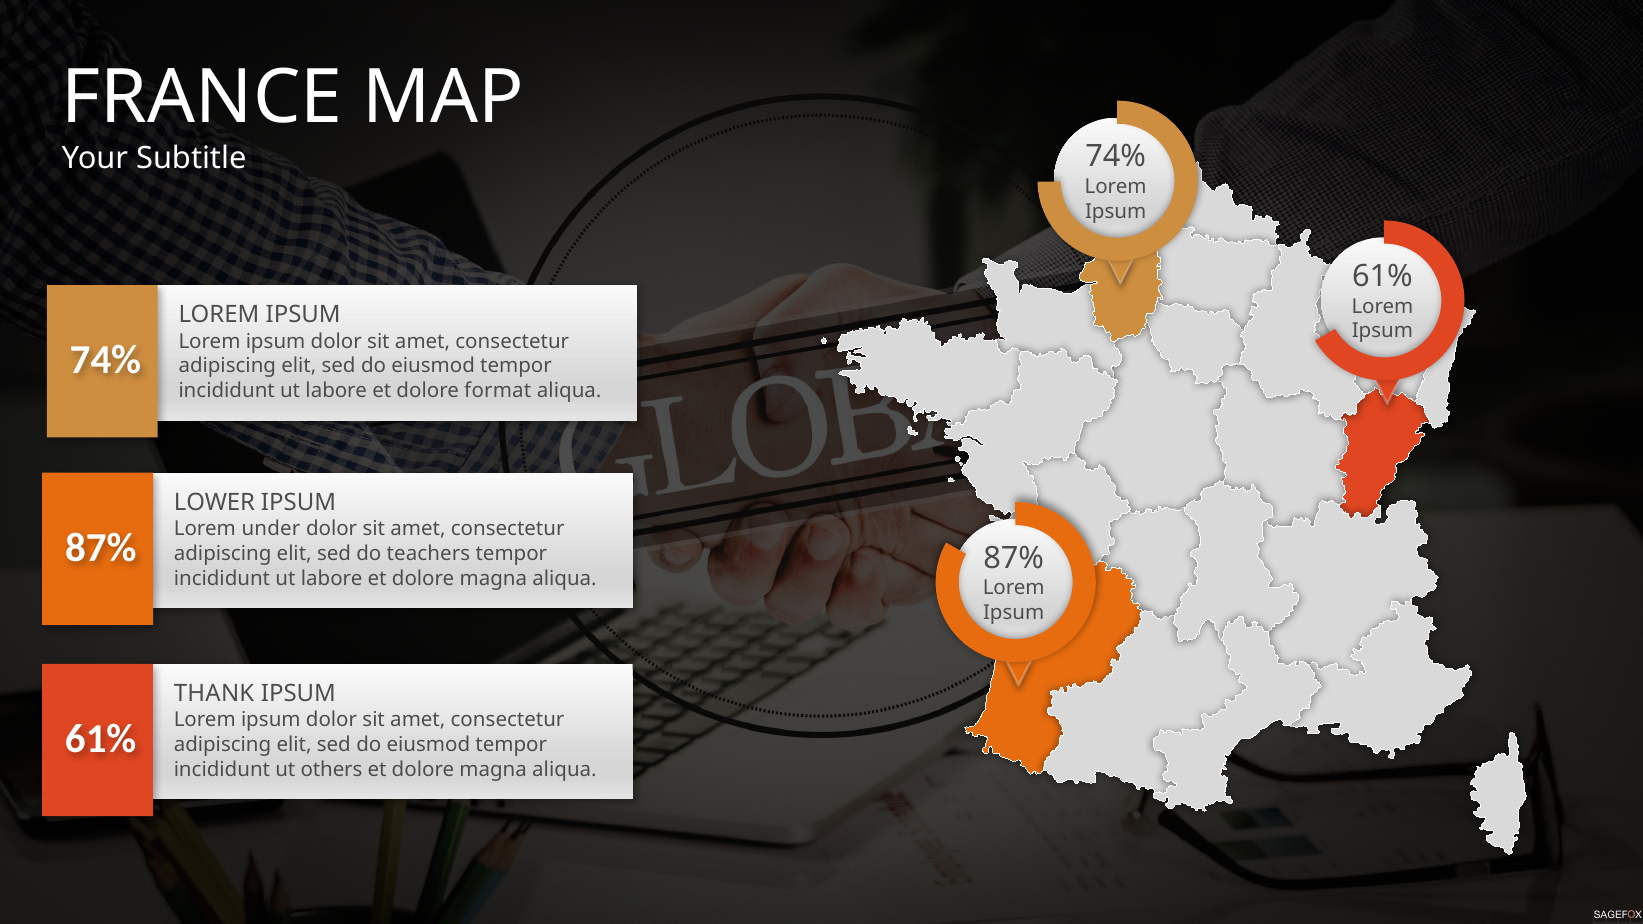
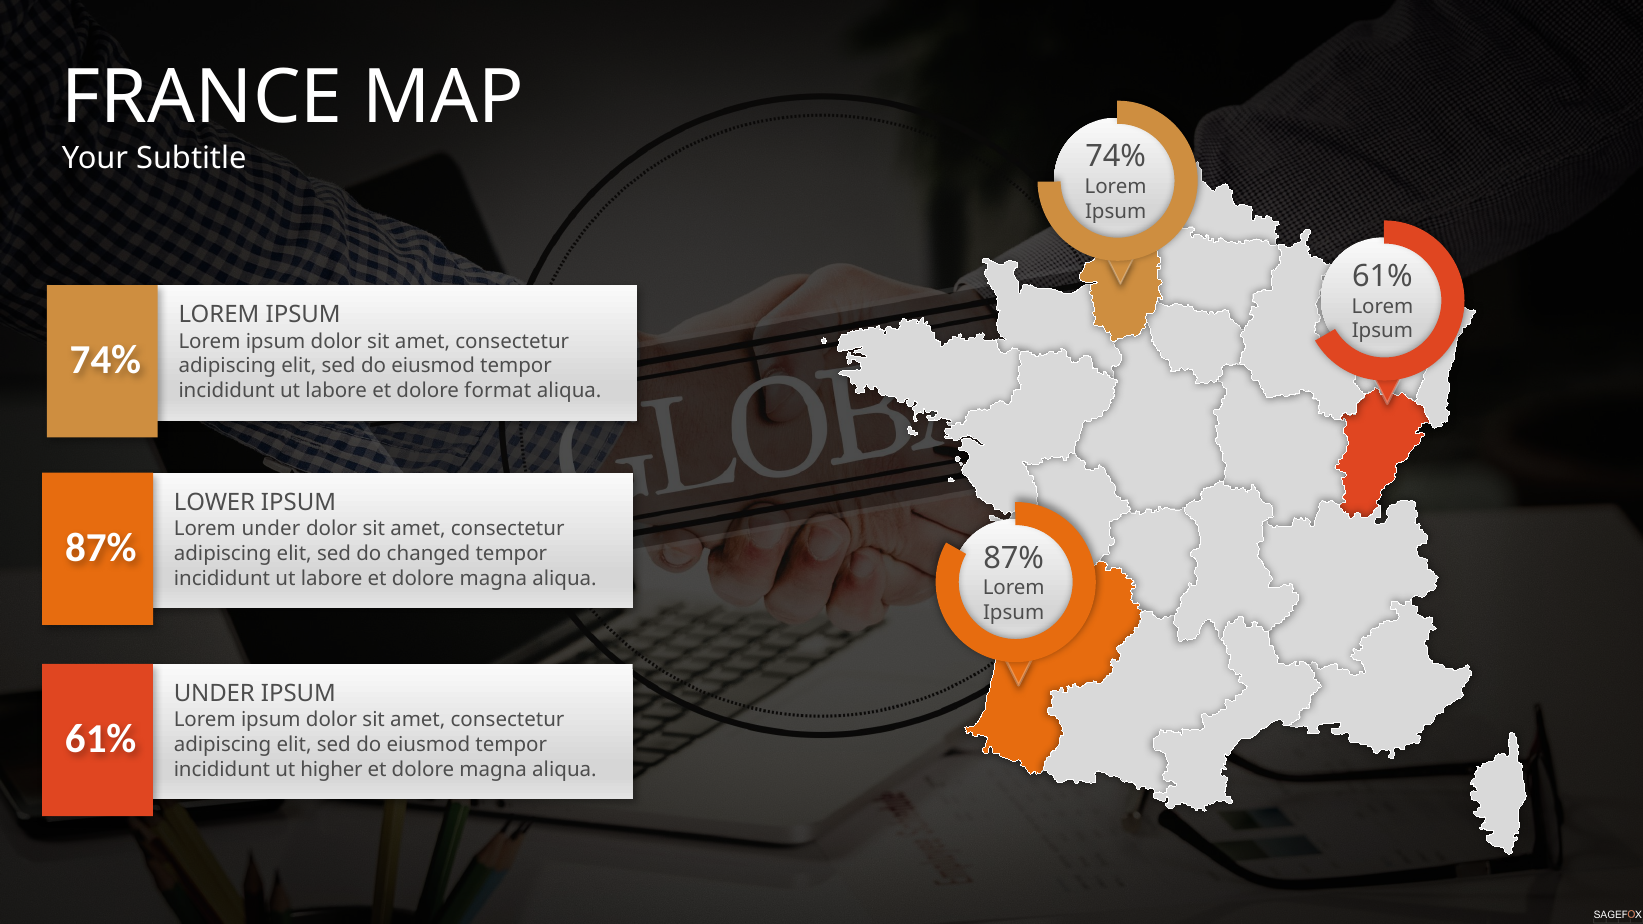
teachers: teachers -> changed (429, 554)
THANK: THANK -> UNDER (214, 694)
others: others -> higher (332, 770)
